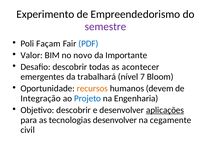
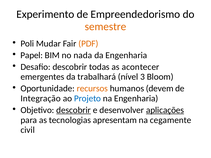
semestre colour: purple -> orange (105, 27)
Façam: Façam -> Mudar (48, 44)
PDF colour: blue -> orange (88, 44)
Valor: Valor -> Papel (32, 55)
novo: novo -> nada (83, 55)
da Importante: Importante -> Engenharia (126, 55)
7: 7 -> 3 (143, 77)
descobrir underline: none -> present (74, 110)
tecnologias desenvolver: desenvolver -> apresentam (115, 120)
